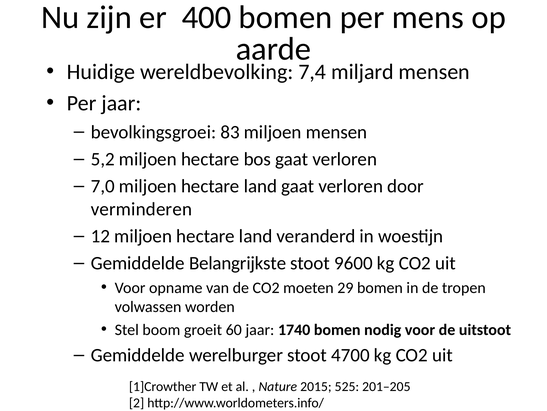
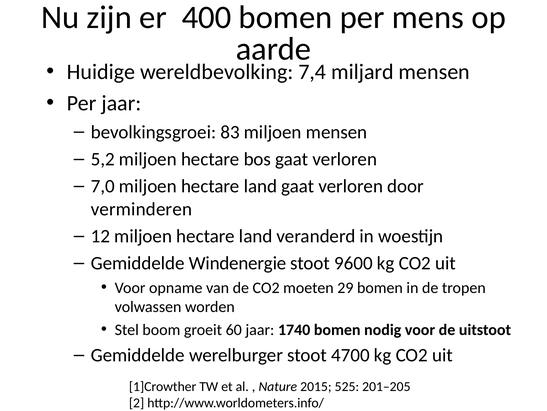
Belangrijkste: Belangrijkste -> Windenergie (238, 263)
